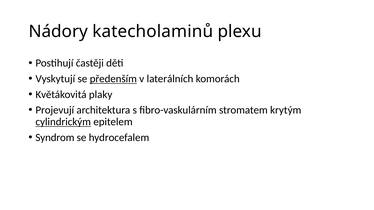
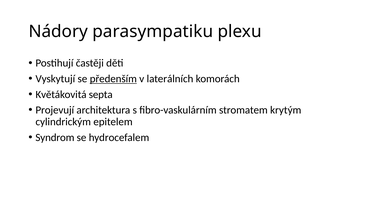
katecholaminů: katecholaminů -> parasympatiku (153, 31)
plaky: plaky -> septa (101, 95)
cylindrickým underline: present -> none (63, 122)
